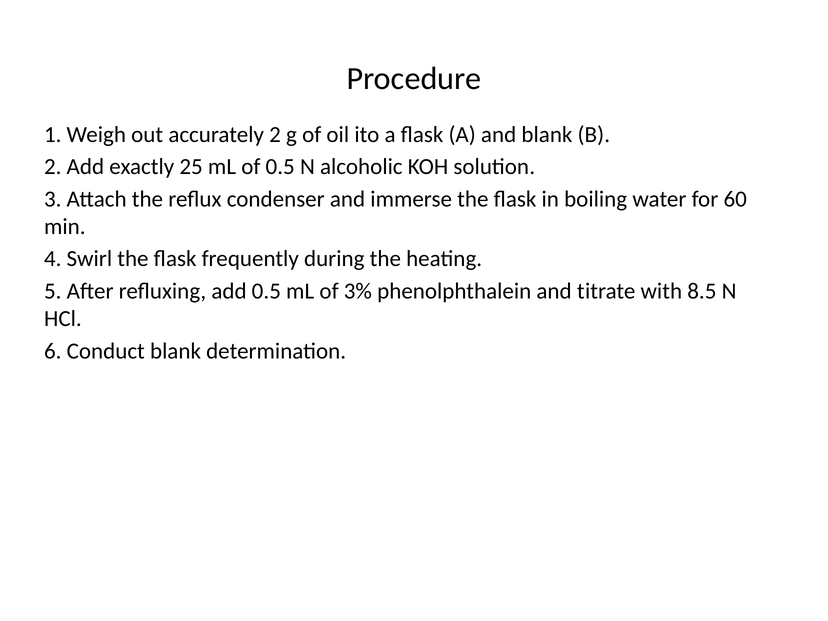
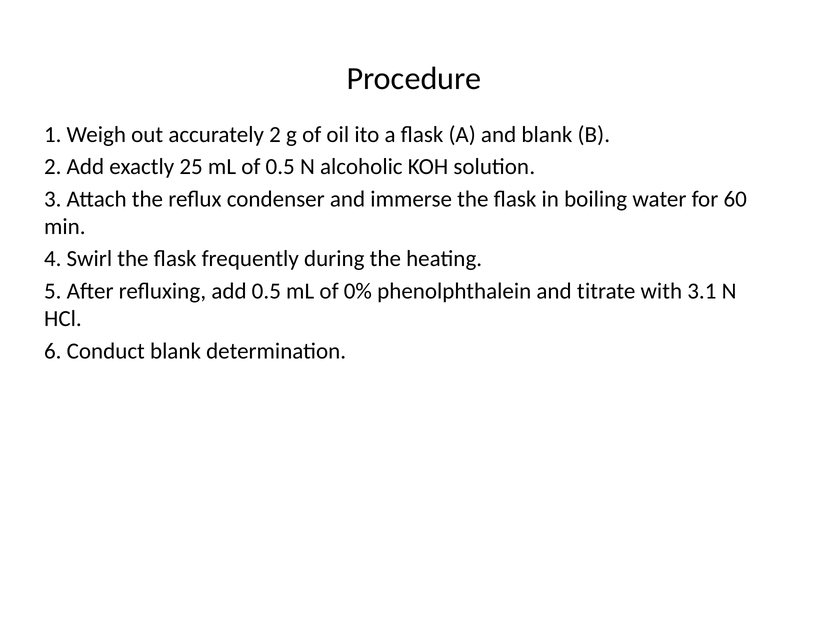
3%: 3% -> 0% (358, 291)
8.5: 8.5 -> 3.1 (702, 291)
